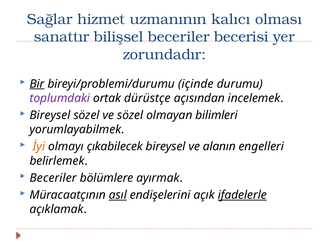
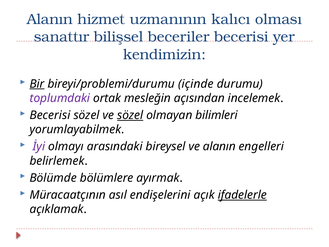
Sağlar: Sağlar -> Alanın (50, 19)
zorundadır: zorundadır -> kendimizin (164, 54)
dürüstçe: dürüstçe -> mesleğin (148, 98)
Bireysel: Bireysel -> Becerisi (50, 115)
sözel underline: none -> present (130, 115)
İyi colour: orange -> purple (39, 146)
çıkabilecek: çıkabilecek -> arasındaki (115, 146)
Beceriler: Beceriler -> Bölümde (53, 178)
asıl underline: present -> none (118, 195)
